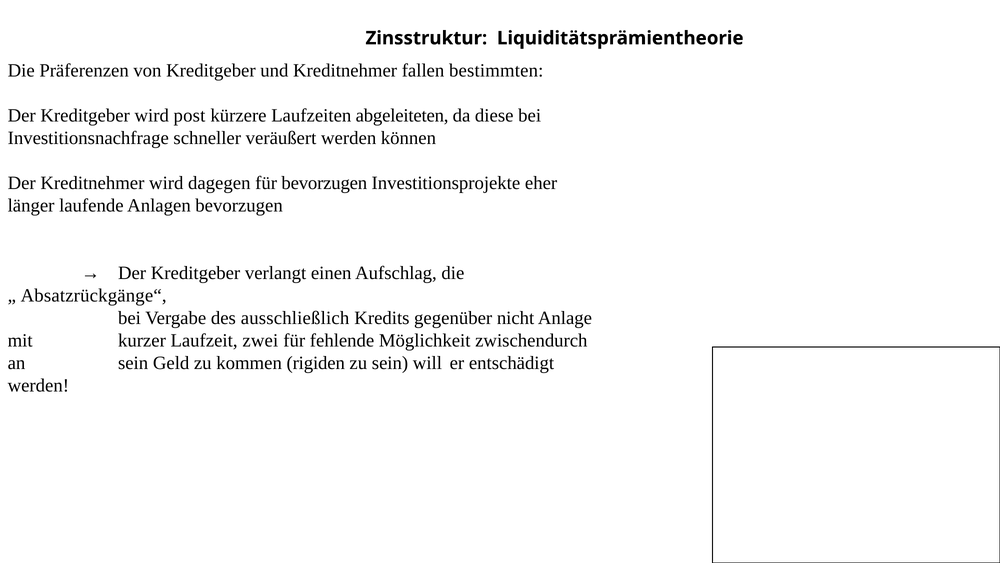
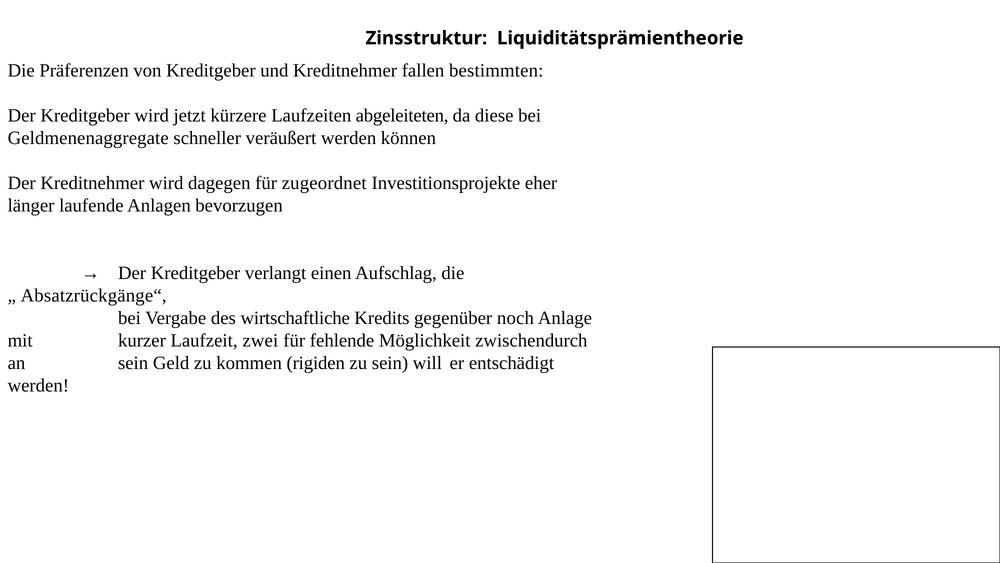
post: post -> jetzt (190, 115)
Investitionsnachfrage: Investitionsnachfrage -> Geldmenenaggregate (88, 138)
für bevorzugen: bevorzugen -> zugeordnet (324, 183)
ausschließlich: ausschließlich -> wirtschaftliche (295, 318)
nicht: nicht -> noch (515, 318)
